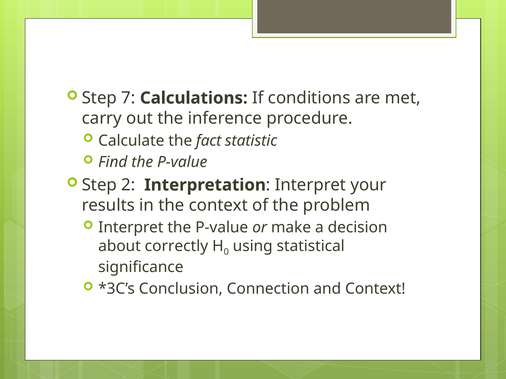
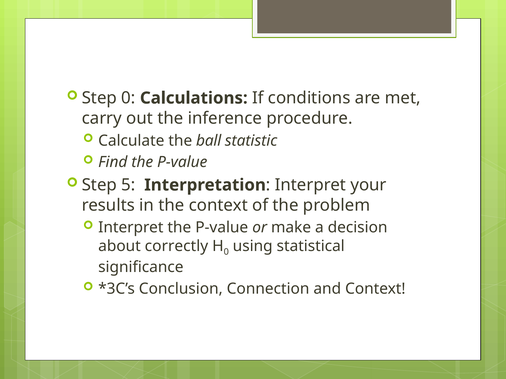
Step 7: 7 -> 0 (128, 98)
fact: fact -> ball (209, 141)
2: 2 -> 5 (128, 185)
